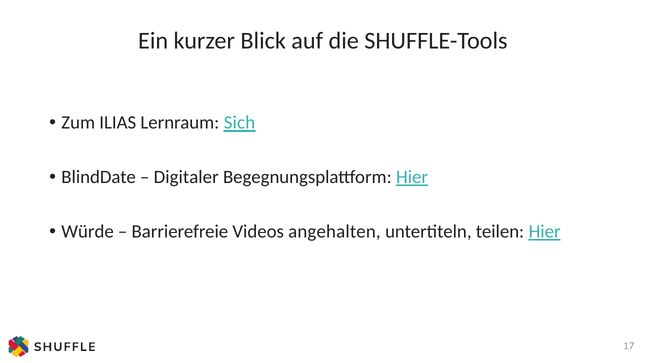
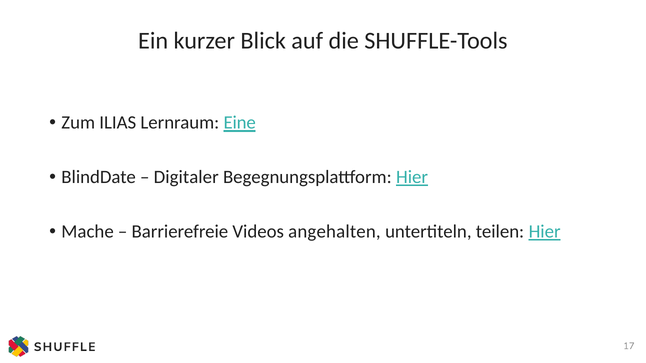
Sich: Sich -> Eine (240, 123)
Würde: Würde -> Mache (88, 232)
